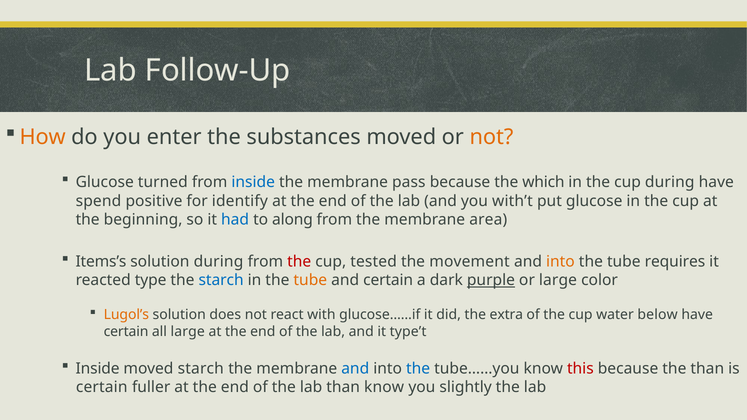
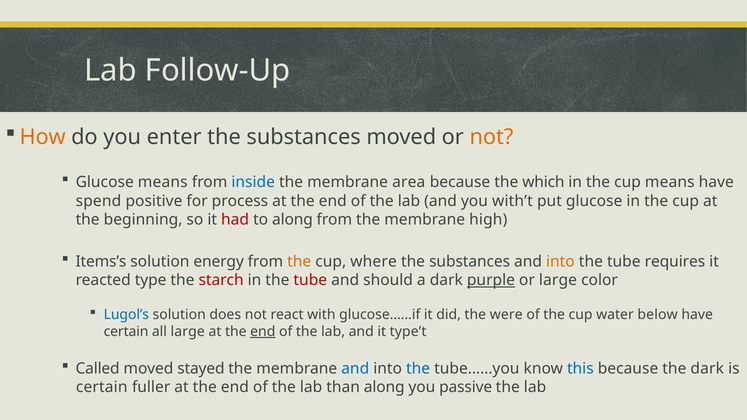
Glucose turned: turned -> means (163, 182)
pass: pass -> area (409, 182)
cup during: during -> means (670, 182)
identify: identify -> process (240, 201)
had colour: blue -> red (235, 220)
area: area -> high (488, 220)
solution during: during -> energy (219, 262)
the colour: red -> orange (299, 262)
tested: tested -> where (374, 262)
movement: movement -> substances (470, 262)
starch colour: blue -> red (221, 280)
tube colour: orange -> red (310, 280)
and certain: certain -> should (388, 280)
Lugol’s colour: orange -> blue (126, 315)
extra: extra -> were (506, 315)
end underline: none -> present (263, 332)
Inside: Inside -> Called (98, 369)
moved starch: starch -> stayed (201, 369)
this colour: red -> blue (580, 369)
the than: than -> dark (707, 369)
than know: know -> along (384, 387)
slightly: slightly -> passive (466, 387)
